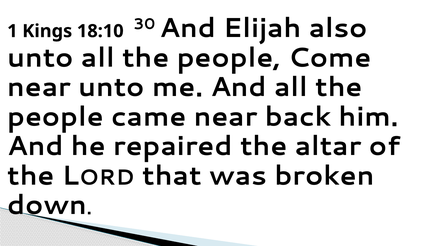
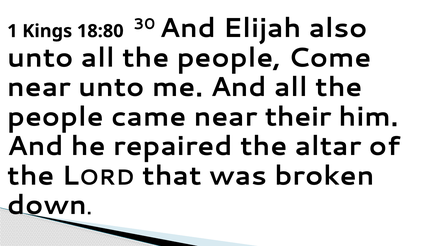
18:10: 18:10 -> 18:80 (100, 31)
back: back -> their (298, 117)
